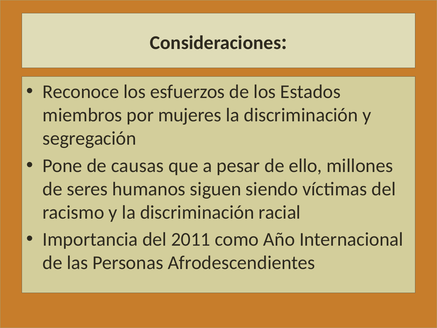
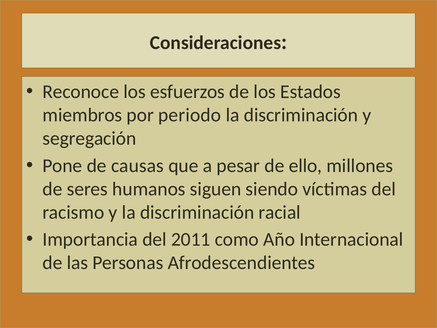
mujeres: mujeres -> periodo (190, 115)
